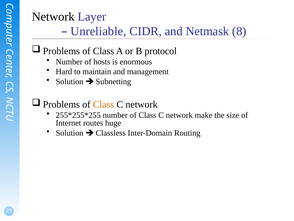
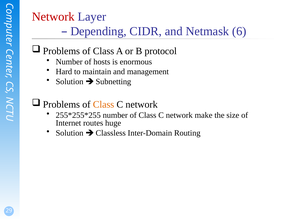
Network colour: black -> red (53, 17)
Unreliable: Unreliable -> Depending (98, 31)
8: 8 -> 6 (239, 31)
